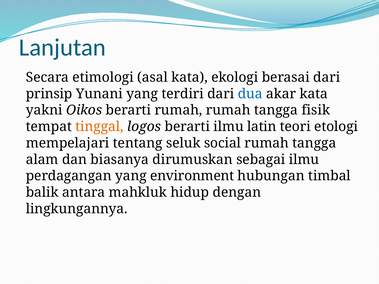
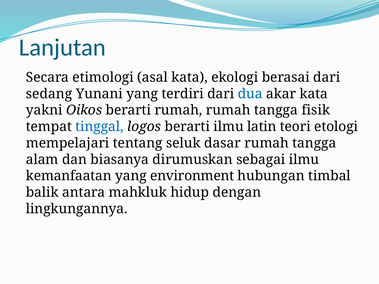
prinsip: prinsip -> sedang (49, 94)
tinggal colour: orange -> blue (99, 127)
social: social -> dasar (222, 143)
perdagangan: perdagangan -> kemanfaatan (69, 176)
